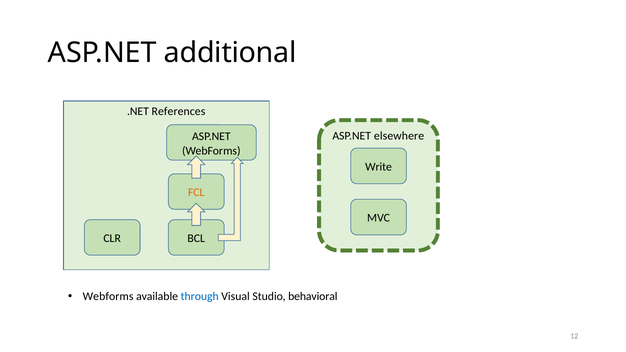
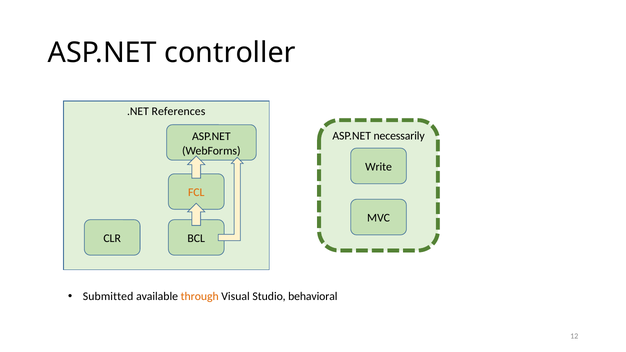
additional: additional -> controller (230, 53)
elsewhere: elsewhere -> necessarily (399, 136)
Webforms: Webforms -> Submitted (108, 296)
through colour: blue -> orange (200, 296)
